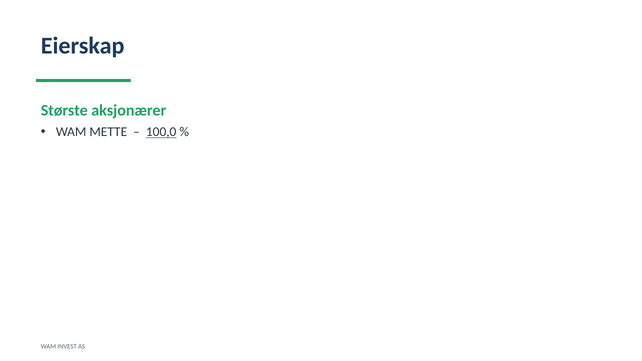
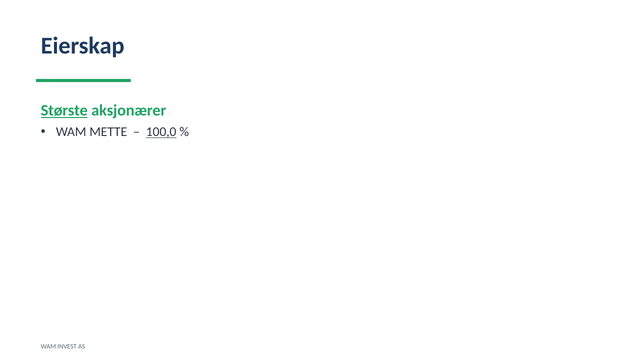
Største underline: none -> present (64, 111)
